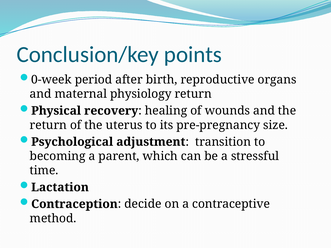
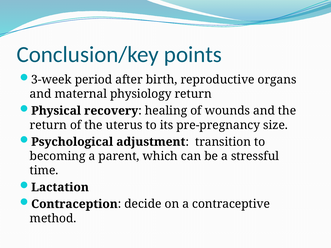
0-week: 0-week -> 3-week (51, 80)
